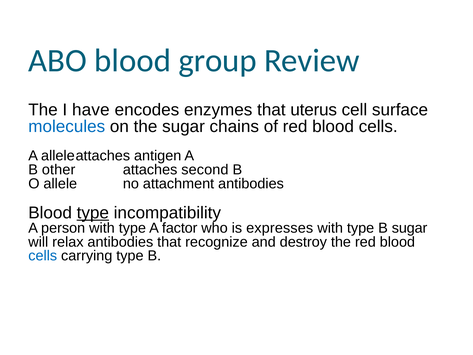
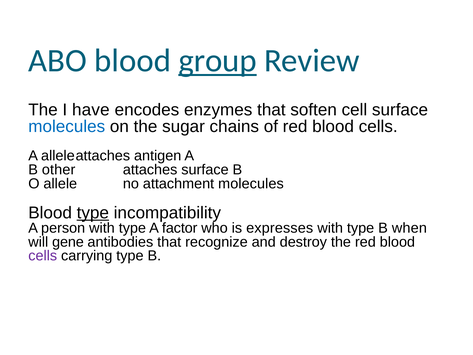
group underline: none -> present (218, 61)
uterus: uterus -> soften (314, 110)
attaches second: second -> surface (205, 170)
attachment antibodies: antibodies -> molecules (251, 183)
B sugar: sugar -> when (409, 228)
relax: relax -> gene (68, 242)
cells colour: blue -> purple (43, 256)
